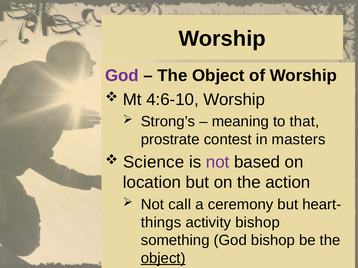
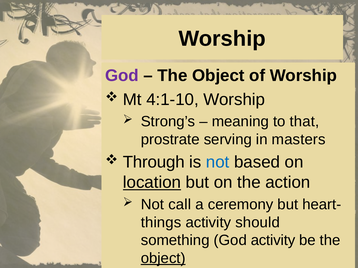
4:6-10: 4:6-10 -> 4:1-10 (173, 100)
contest: contest -> serving (228, 140)
Science: Science -> Through (154, 162)
not colour: purple -> blue (218, 162)
location underline: none -> present (152, 183)
activity bishop: bishop -> should (258, 223)
God bishop: bishop -> activity (273, 241)
